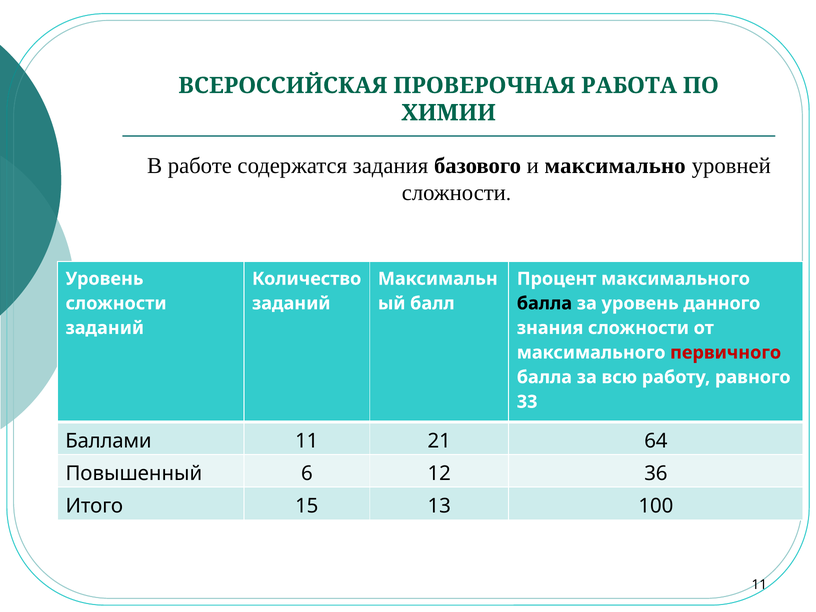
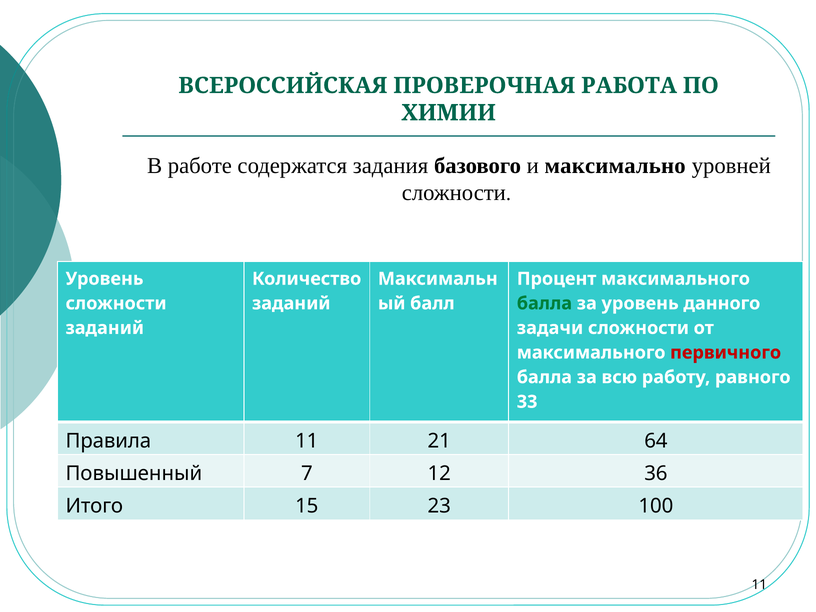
балла colour: black -> green (544, 303)
знания: знания -> задачи (550, 328)
Баллами: Баллами -> Правила (108, 441)
6: 6 -> 7 (307, 474)
13: 13 -> 23 (439, 506)
